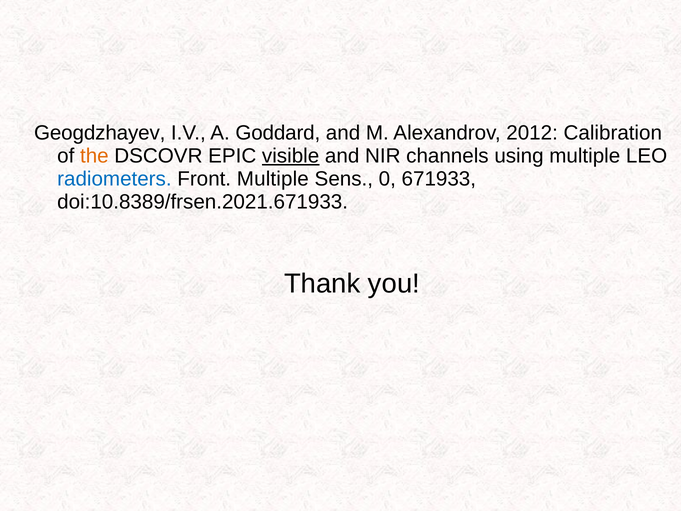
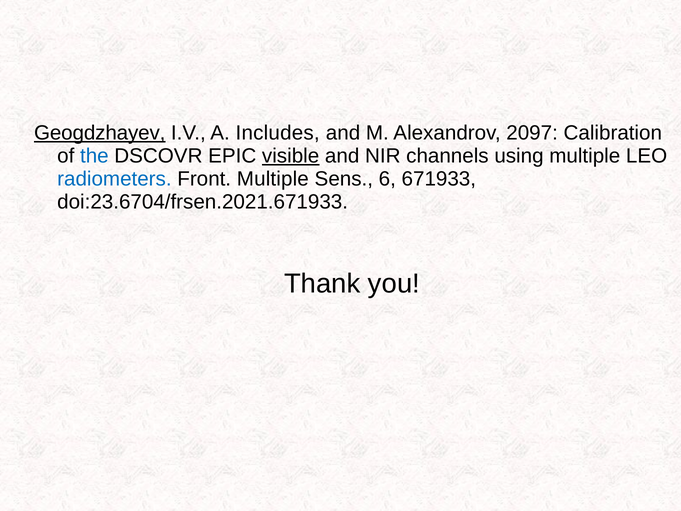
Geogdzhayev underline: none -> present (100, 133)
Goddard: Goddard -> Includes (278, 133)
2012: 2012 -> 2097 (532, 133)
the colour: orange -> blue (94, 156)
0: 0 -> 6 (387, 179)
doi:10.8389/frsen.2021.671933: doi:10.8389/frsen.2021.671933 -> doi:23.6704/frsen.2021.671933 (203, 202)
